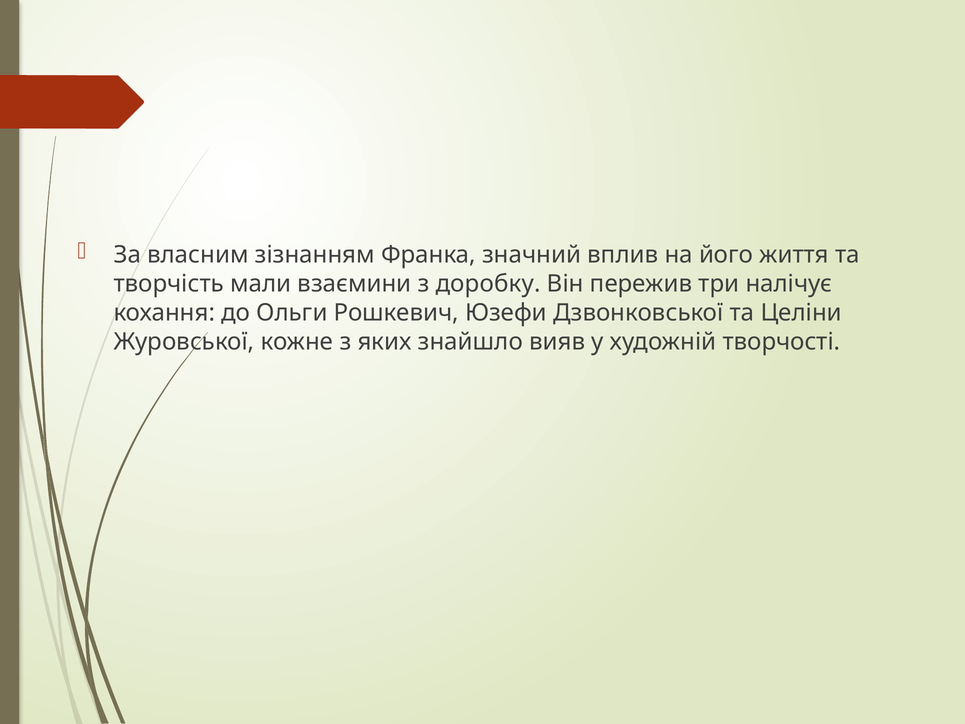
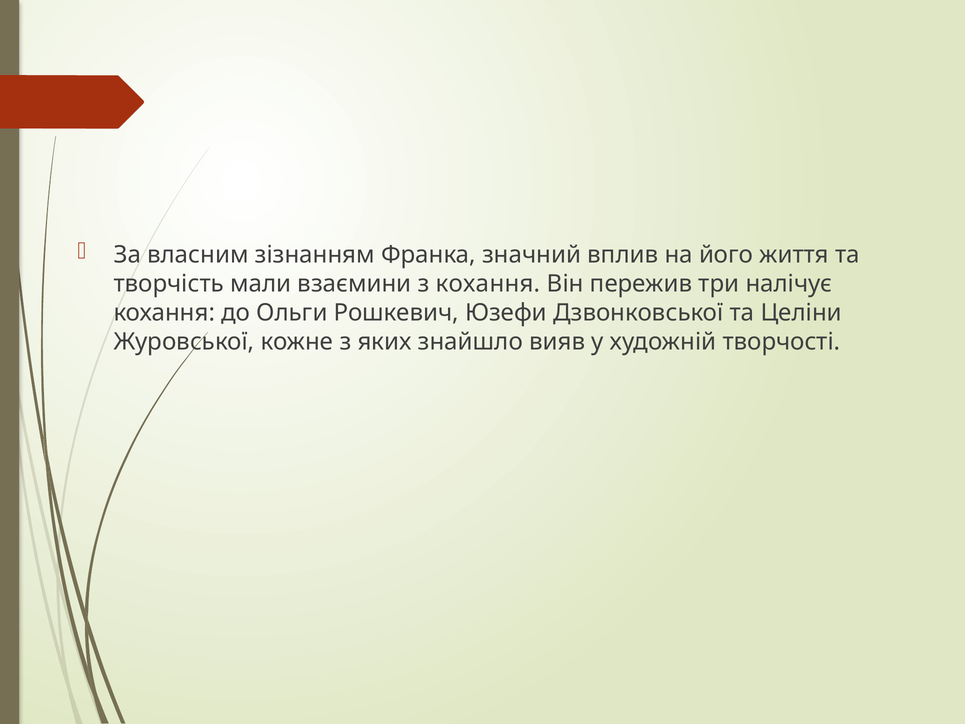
з доробку: доробку -> кохання (488, 284)
